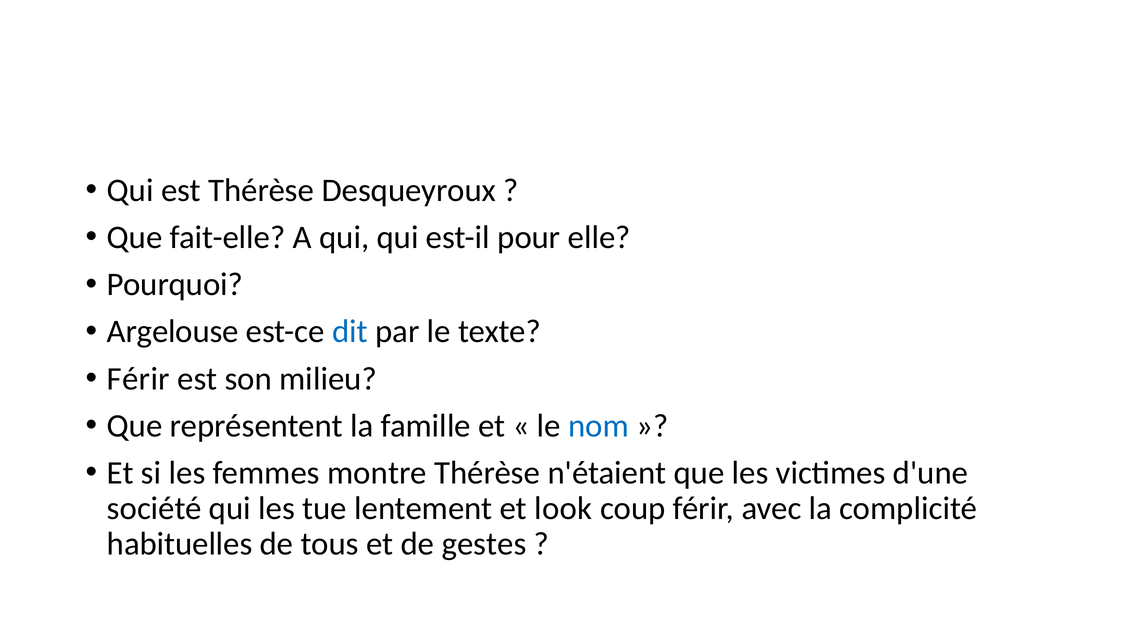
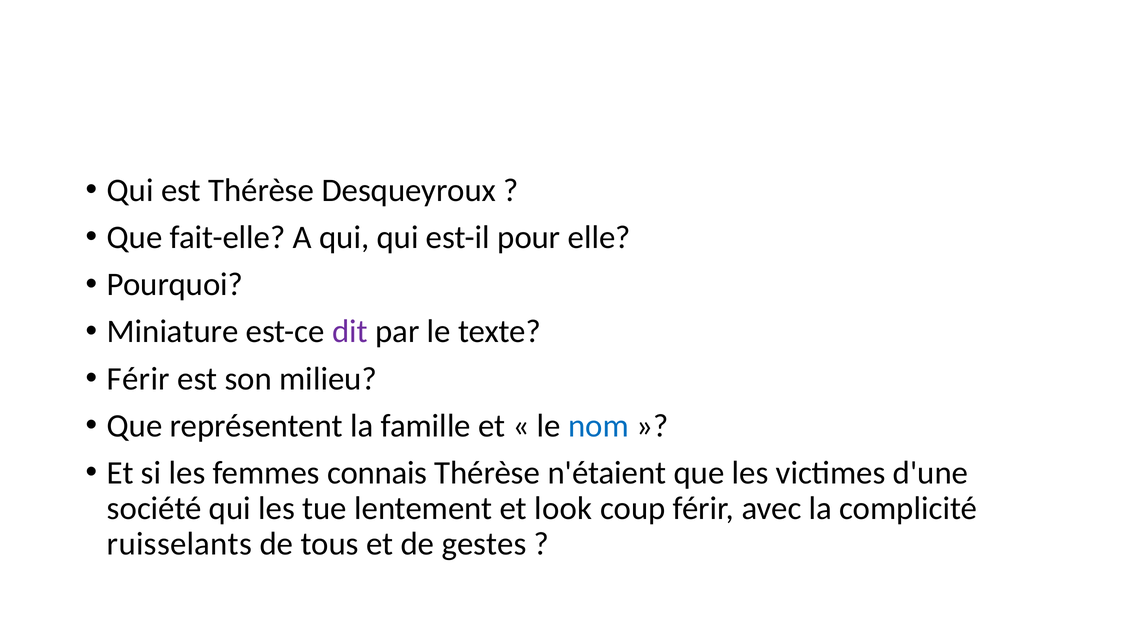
Argelouse: Argelouse -> Miniature (173, 332)
dit colour: blue -> purple (350, 332)
montre: montre -> connais (377, 473)
habituelles: habituelles -> ruisselants (180, 544)
